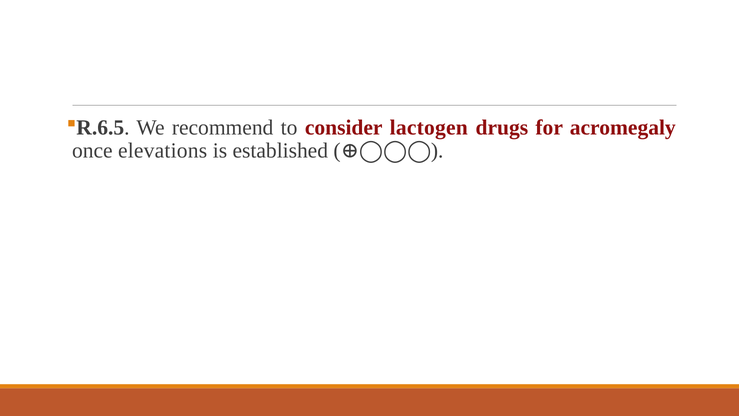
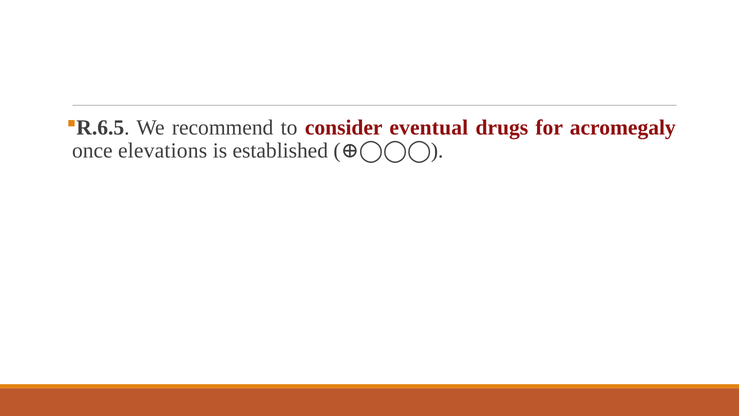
lactogen: lactogen -> eventual (429, 127)
